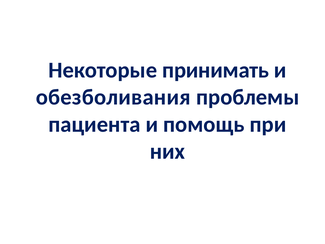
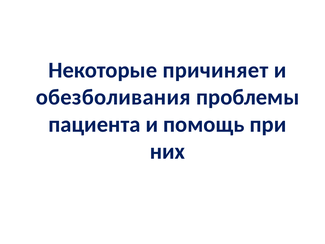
принимать: принимать -> причиняет (215, 70)
